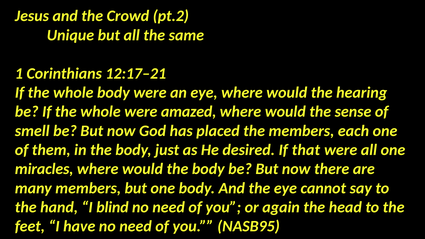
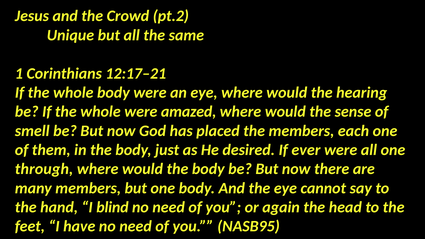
that: that -> ever (306, 150)
miracles: miracles -> through (44, 169)
